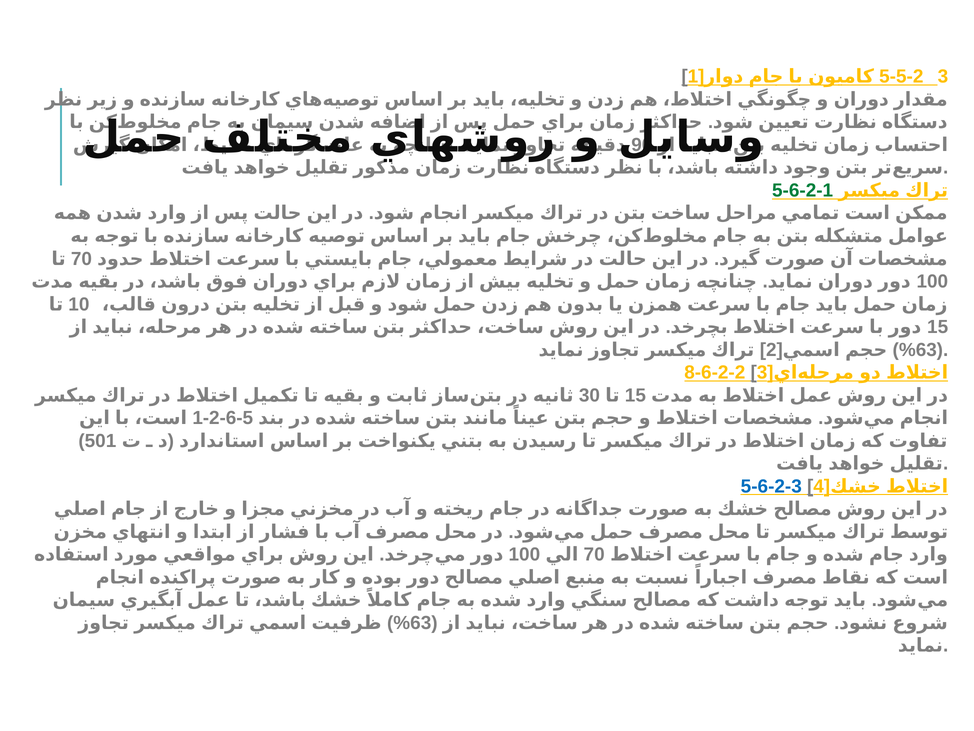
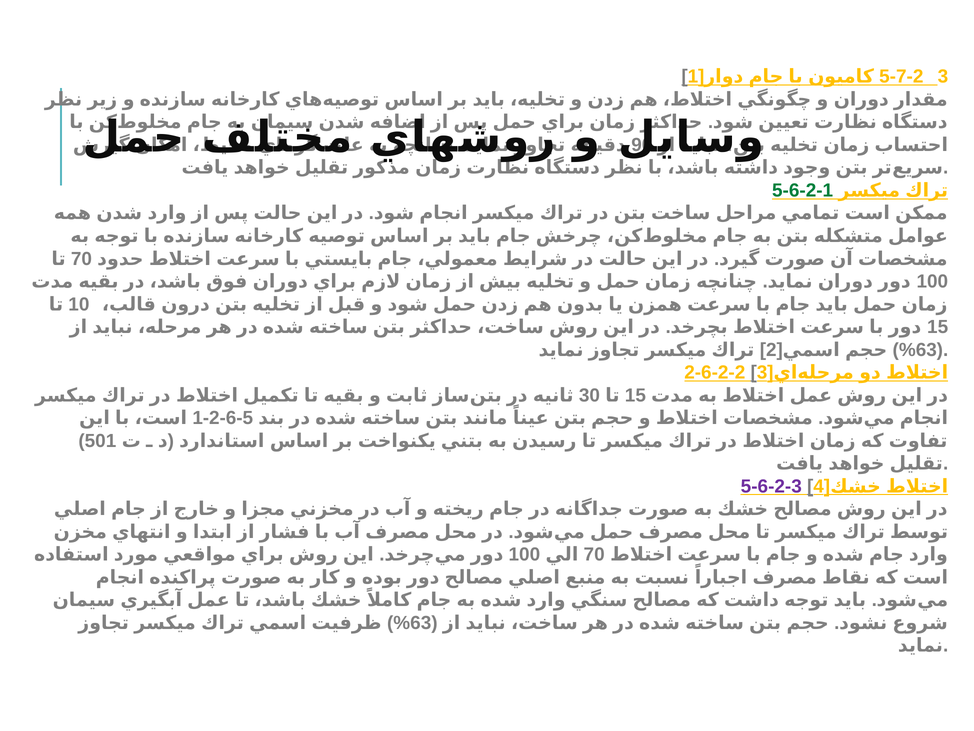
5-5-2: 5-5-2 -> 5-7-2 (901, 77)
8-6-2-2: 8-6-2-2 -> 2-6-2-2 (715, 372)
5-6-2-3 colour: blue -> purple (771, 486)
